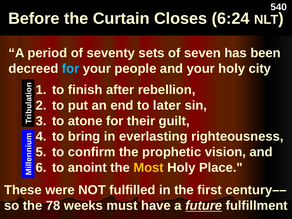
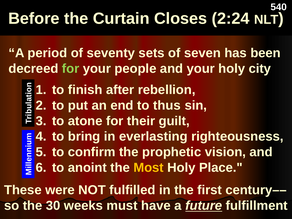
6:24: 6:24 -> 2:24 (231, 18)
for colour: light blue -> light green (71, 69)
later: later -> thus (167, 105)
78: 78 -> 30 (53, 206)
